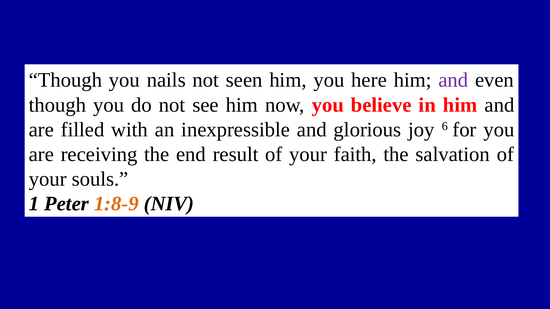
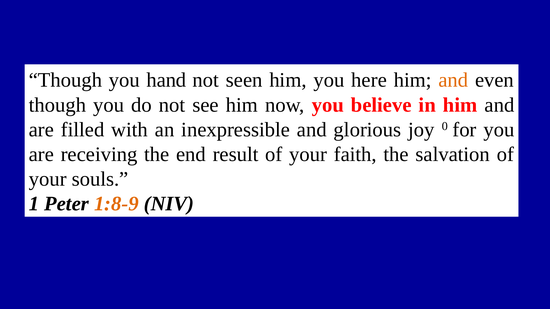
nails: nails -> hand (166, 80)
and colour: purple -> orange (453, 80)
6: 6 -> 0 (445, 126)
